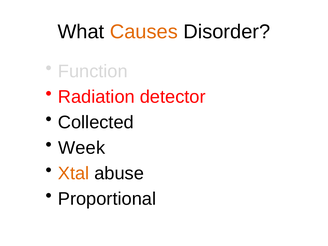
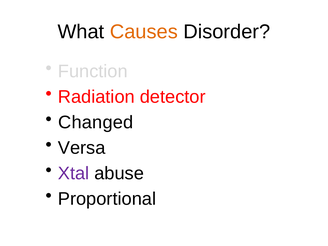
Collected: Collected -> Changed (96, 122)
Week: Week -> Versa (82, 148)
Xtal colour: orange -> purple (74, 173)
